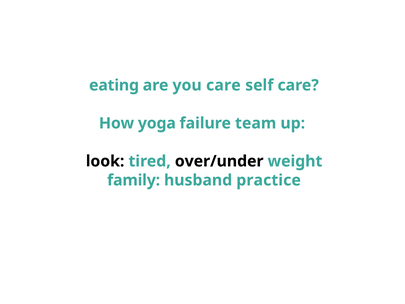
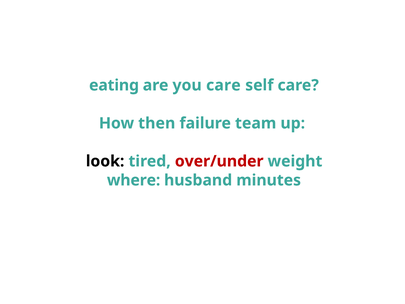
yoga: yoga -> then (157, 123)
over/under colour: black -> red (219, 161)
family: family -> where (134, 180)
practice: practice -> minutes (269, 180)
